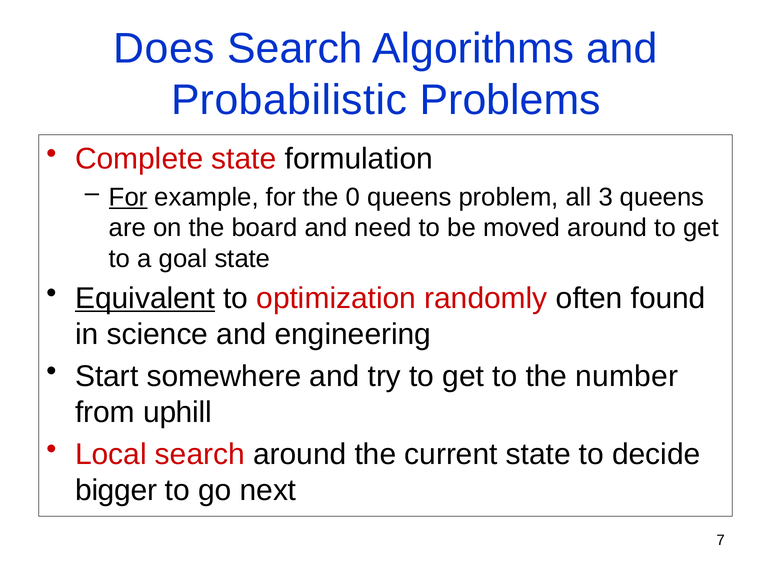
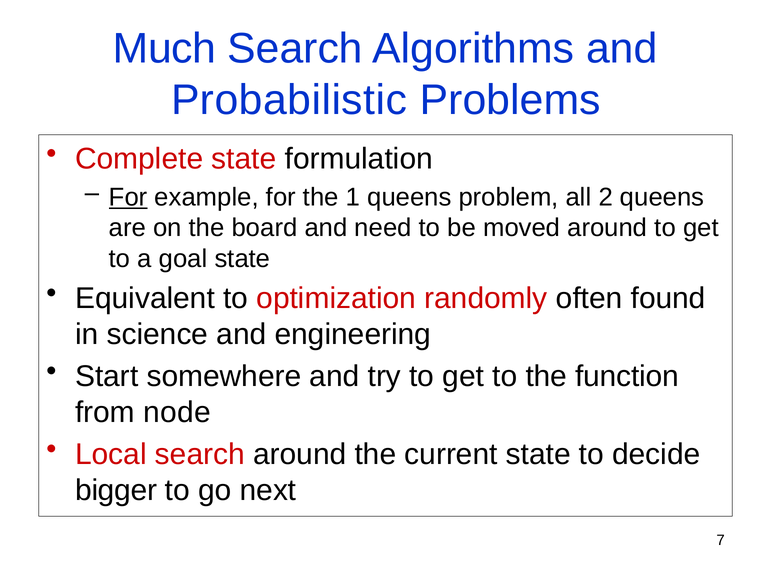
Does: Does -> Much (165, 49)
0: 0 -> 1 (353, 197)
3: 3 -> 2 (606, 197)
Equivalent underline: present -> none (145, 299)
number: number -> function (627, 377)
uphill: uphill -> node (177, 413)
